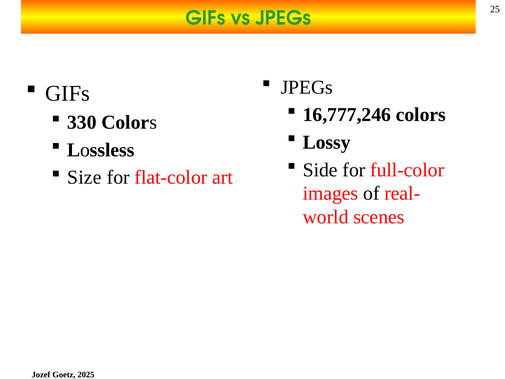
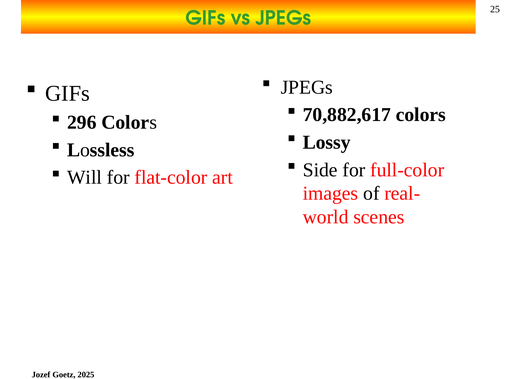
16,777,246: 16,777,246 -> 70,882,617 (347, 115)
330: 330 -> 296 (82, 122)
Size: Size -> Will (85, 177)
